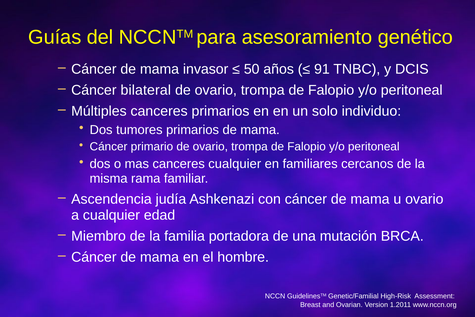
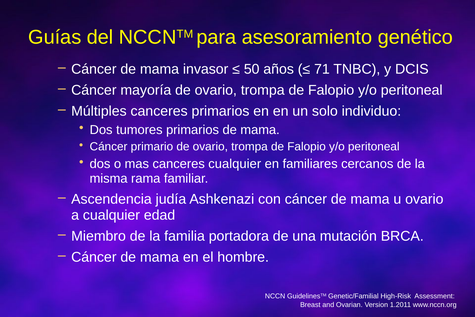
91: 91 -> 71 (322, 69)
bilateral: bilateral -> mayoría (146, 90)
